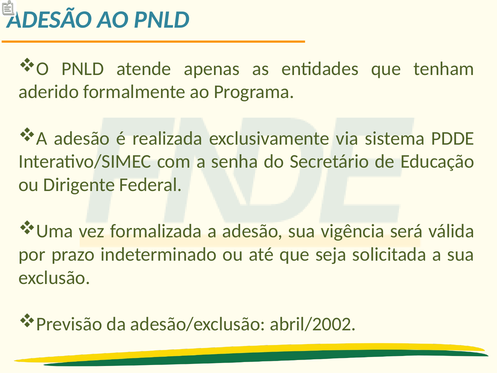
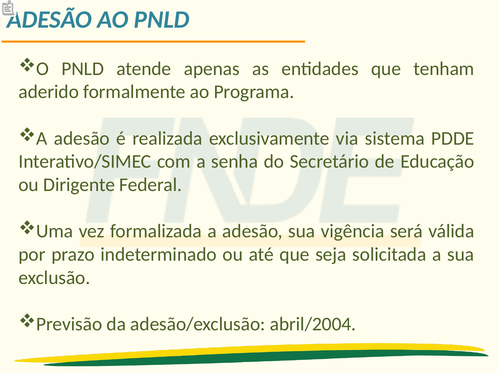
abril/2002: abril/2002 -> abril/2004 (313, 324)
